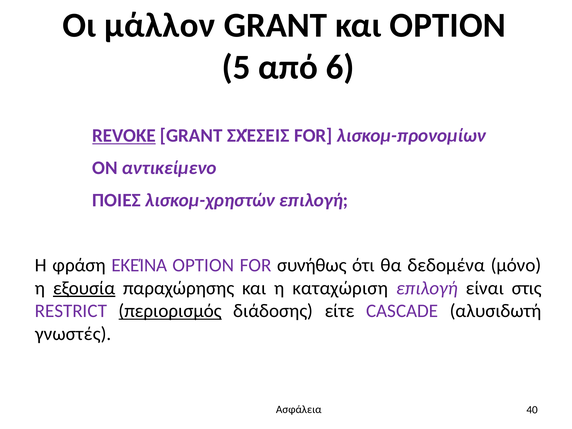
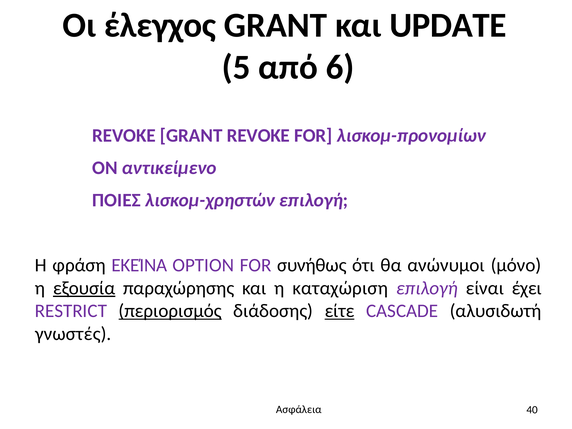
μάλλον: μάλλον -> έλεγχος (160, 25)
και OPTION: OPTION -> UPDATE (448, 25)
REVOKE underline: present -> none (124, 136)
GRANT ΣΧΈΣΕΙΣ: ΣΧΈΣΕΙΣ -> REVOKE (258, 136)
δεδομένα: δεδομένα -> ανώνυμοι (446, 265)
στις: στις -> έχει (527, 288)
είτε underline: none -> present (340, 311)
